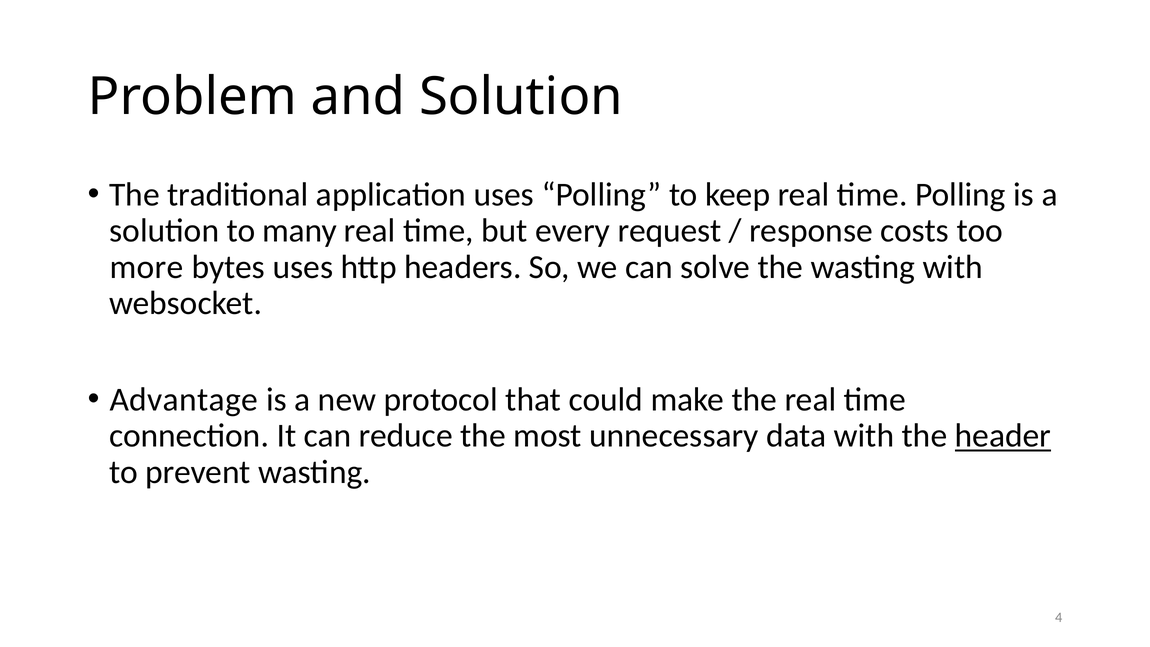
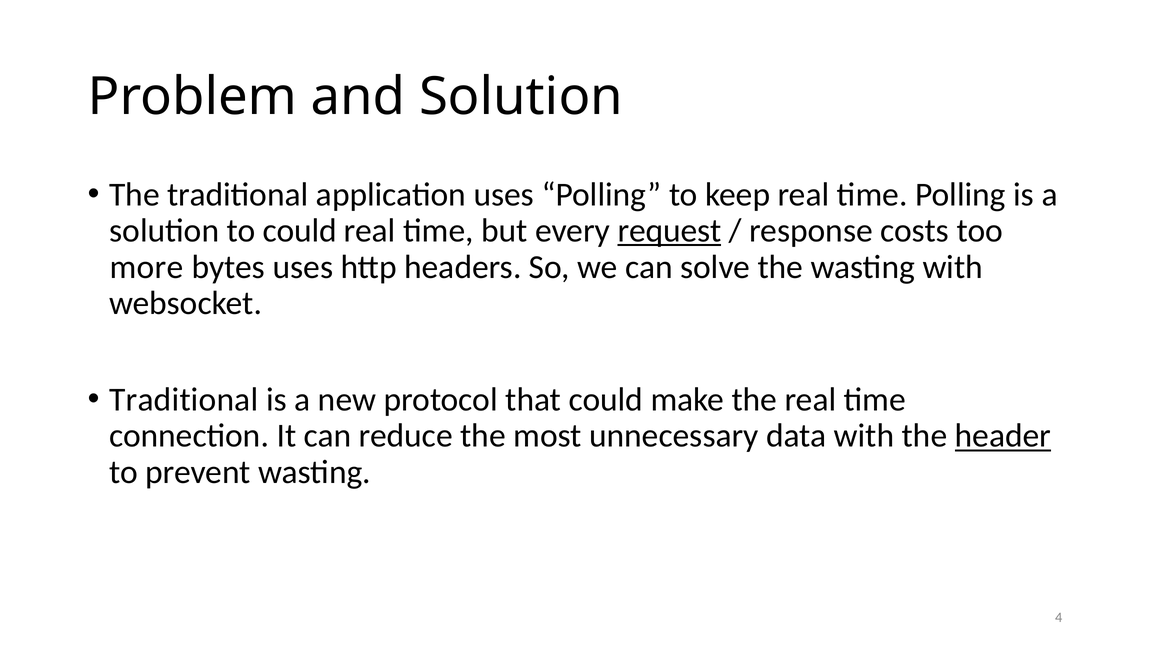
to many: many -> could (300, 231)
request underline: none -> present (669, 231)
Advantage: Advantage -> Traditional (184, 400)
